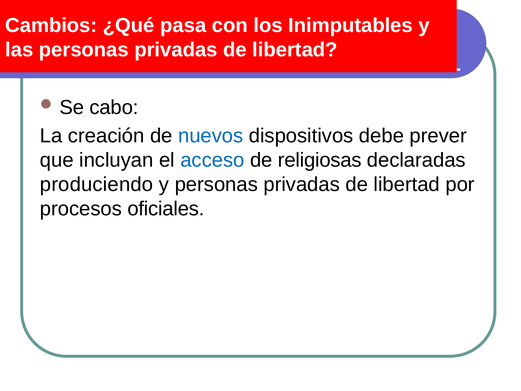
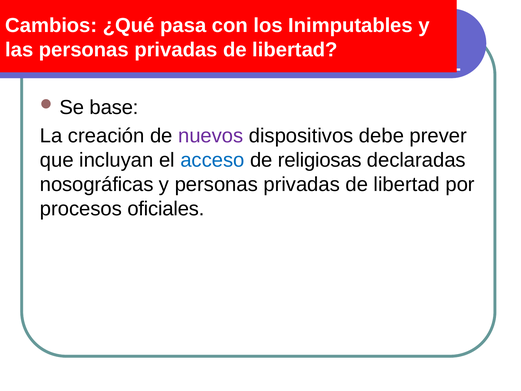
cabo: cabo -> base (114, 107)
nuevos colour: blue -> purple (211, 136)
produciendo: produciendo -> nosográficas (97, 184)
